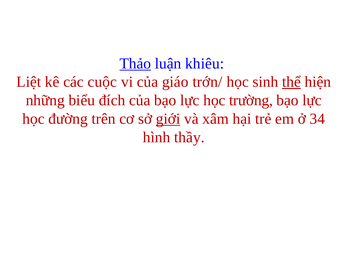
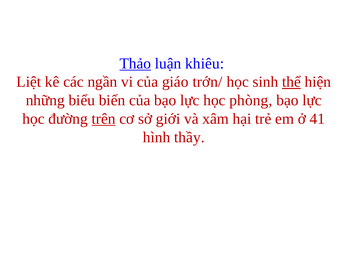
cuộc: cuộc -> ngần (102, 82)
đích: đích -> biến (112, 100)
trường: trường -> phòng (251, 100)
trên underline: none -> present (104, 119)
giới underline: present -> none (168, 119)
34: 34 -> 41 (317, 119)
